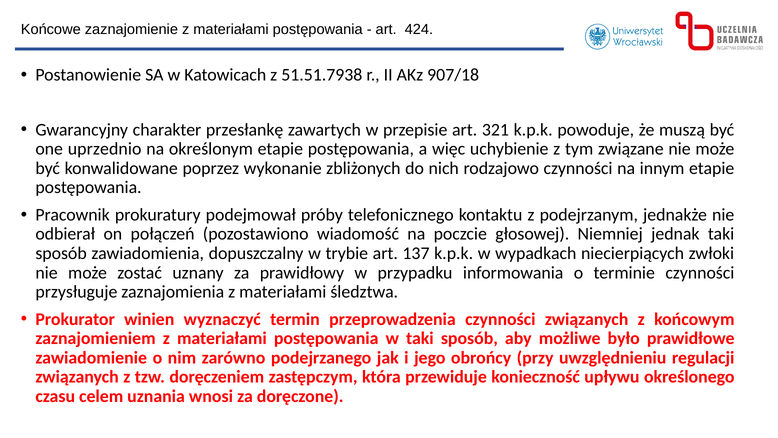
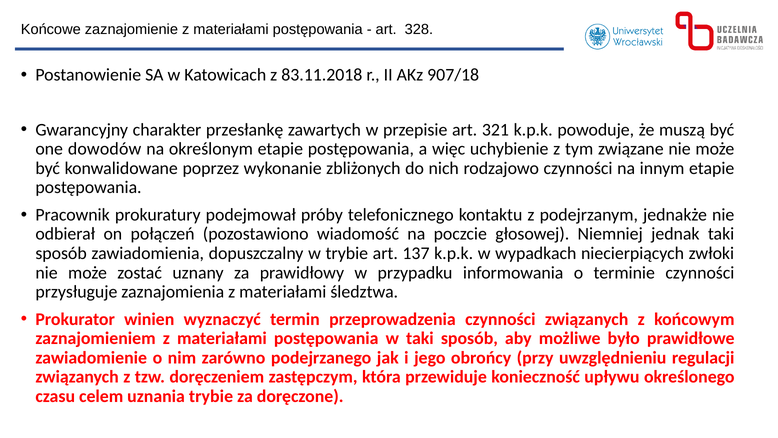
424: 424 -> 328 (419, 30)
51.51.7938: 51.51.7938 -> 83.11.2018 (322, 75)
uprzednio: uprzednio -> dowodów (105, 149)
uznania wnosi: wnosi -> trybie (211, 396)
